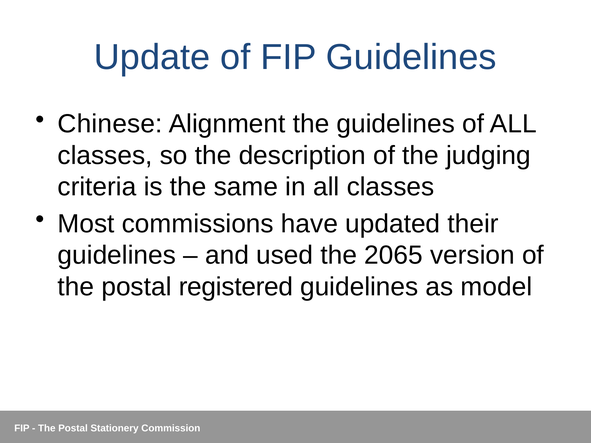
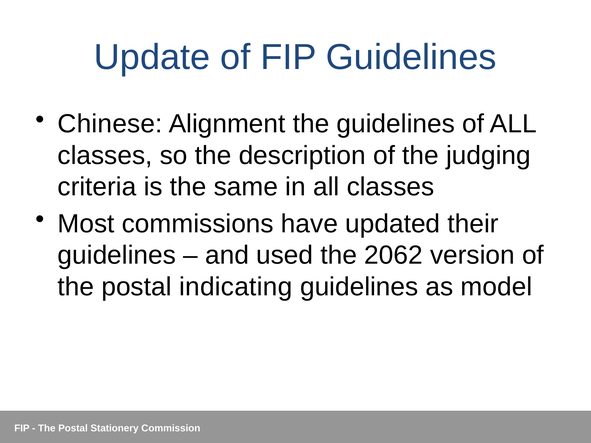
2065: 2065 -> 2062 (394, 255)
registered: registered -> indicating (236, 287)
